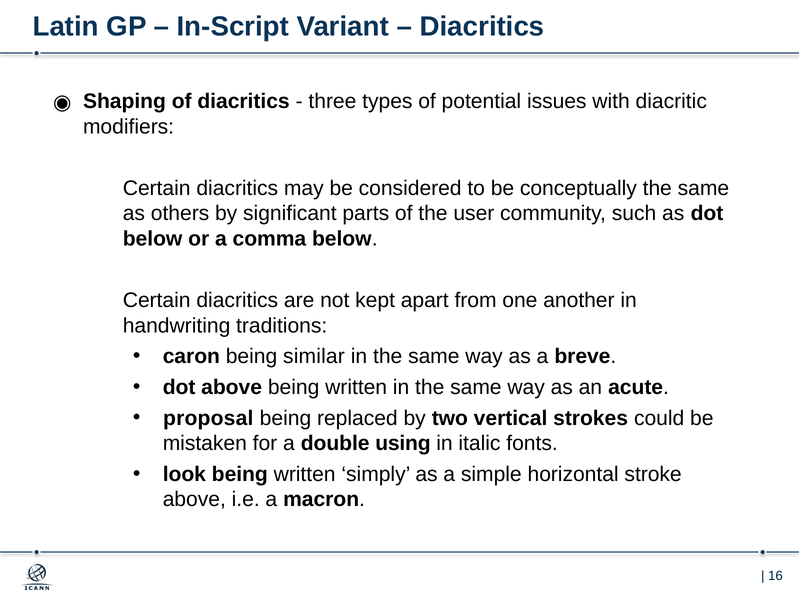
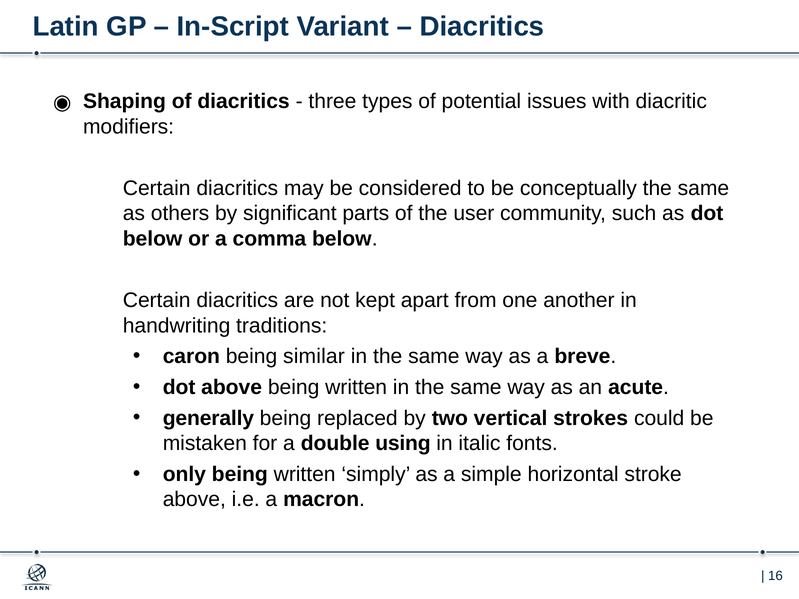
proposal: proposal -> generally (208, 418)
look: look -> only (184, 474)
